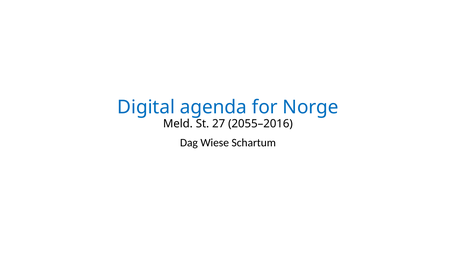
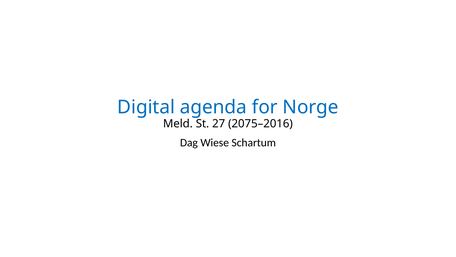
2055–2016: 2055–2016 -> 2075–2016 (260, 123)
